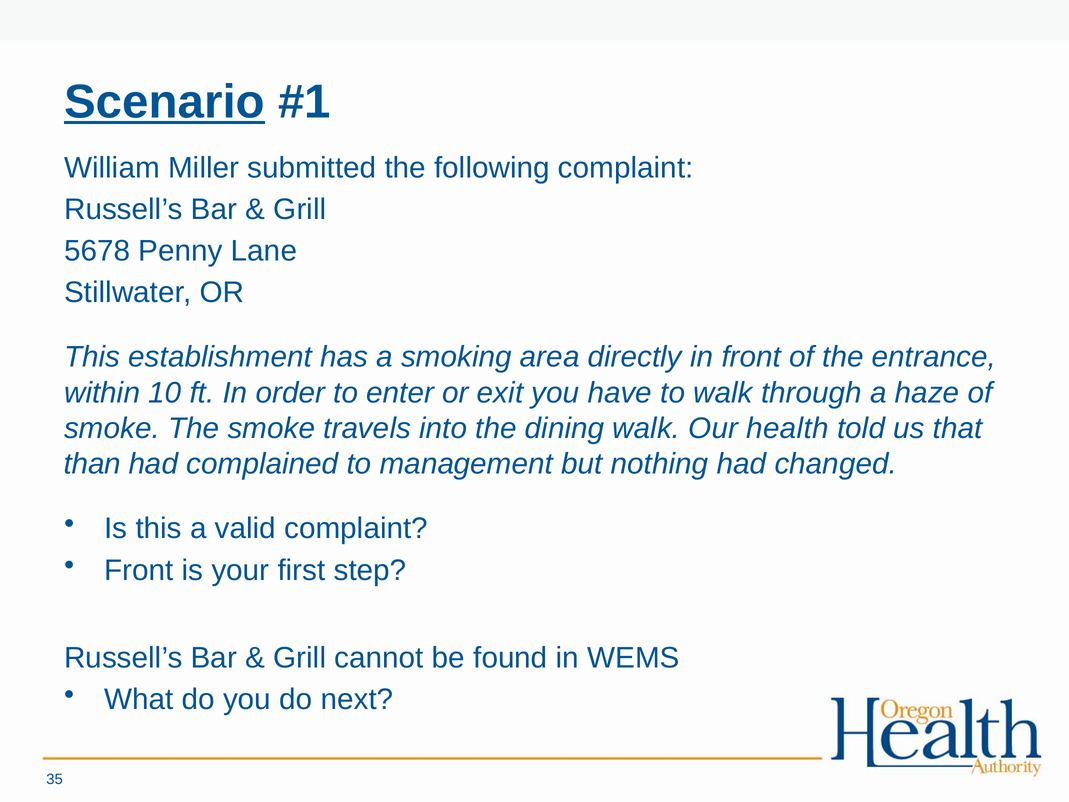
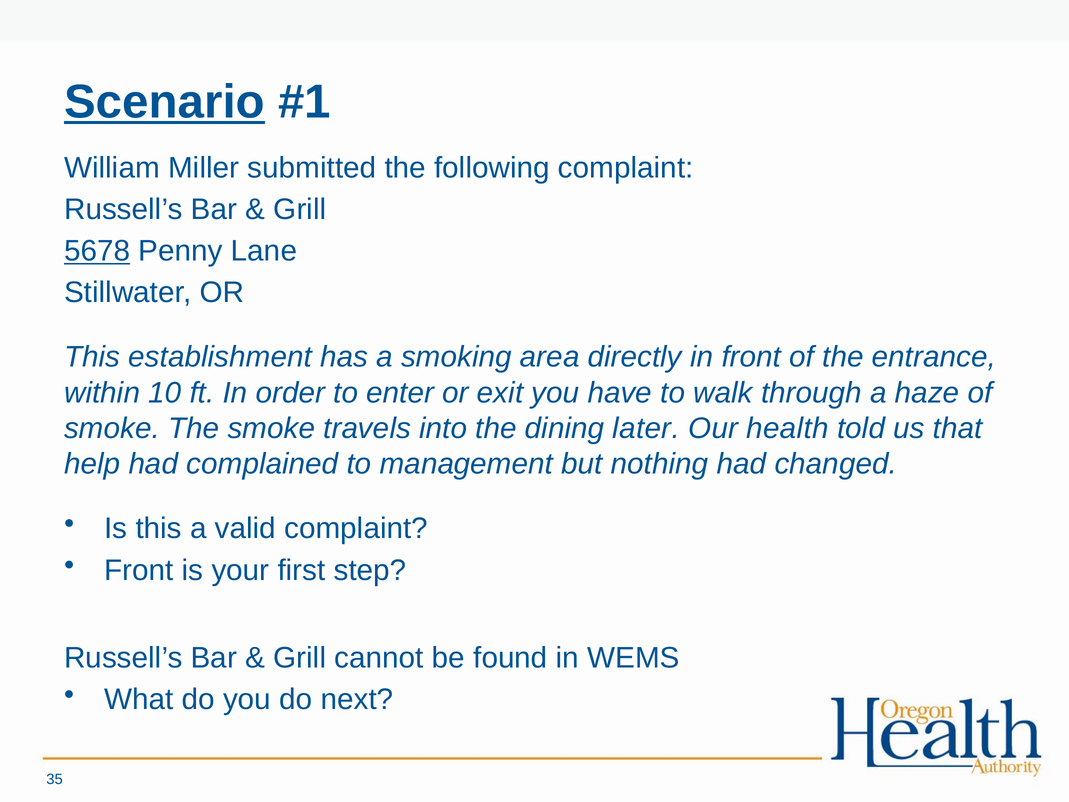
5678 underline: none -> present (97, 251)
dining walk: walk -> later (646, 428)
than: than -> help (92, 464)
